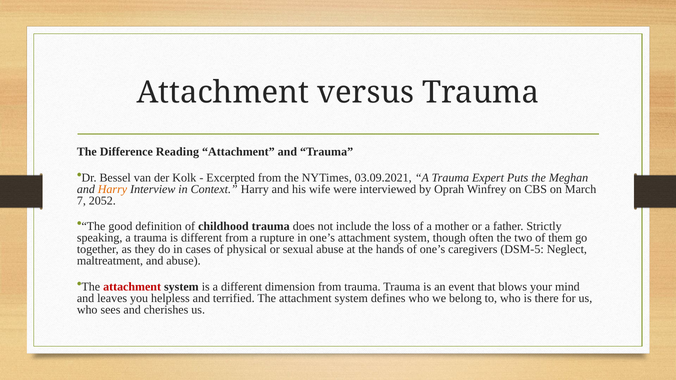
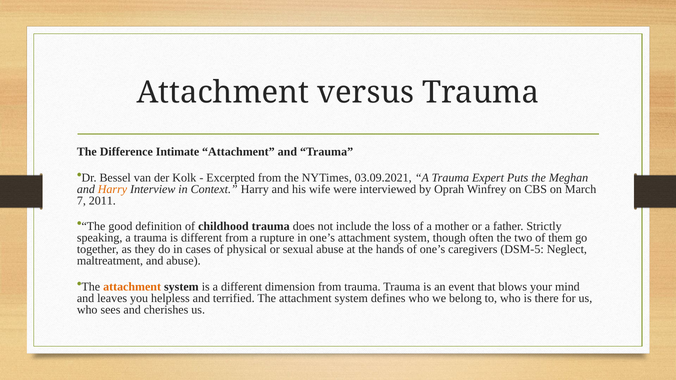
Reading: Reading -> Intimate (178, 152)
2052: 2052 -> 2011 (102, 201)
attachment colour: red -> orange (132, 287)
